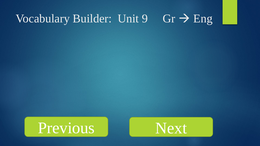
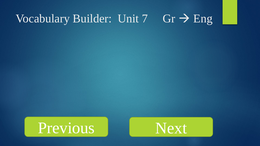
9: 9 -> 7 (145, 19)
